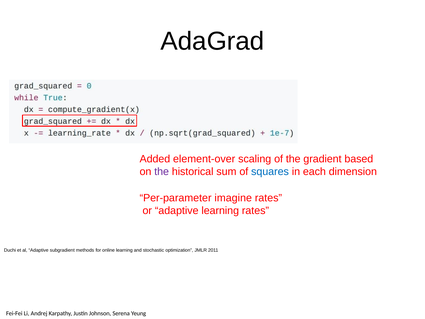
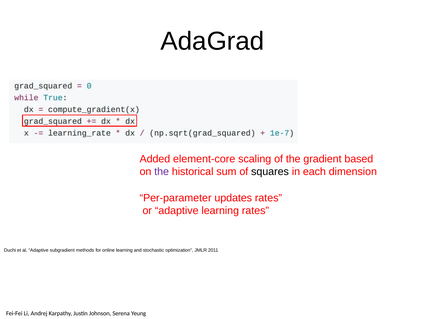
element-over: element-over -> element-core (204, 159)
squares colour: blue -> black (270, 172)
imagine: imagine -> updates (233, 198)
